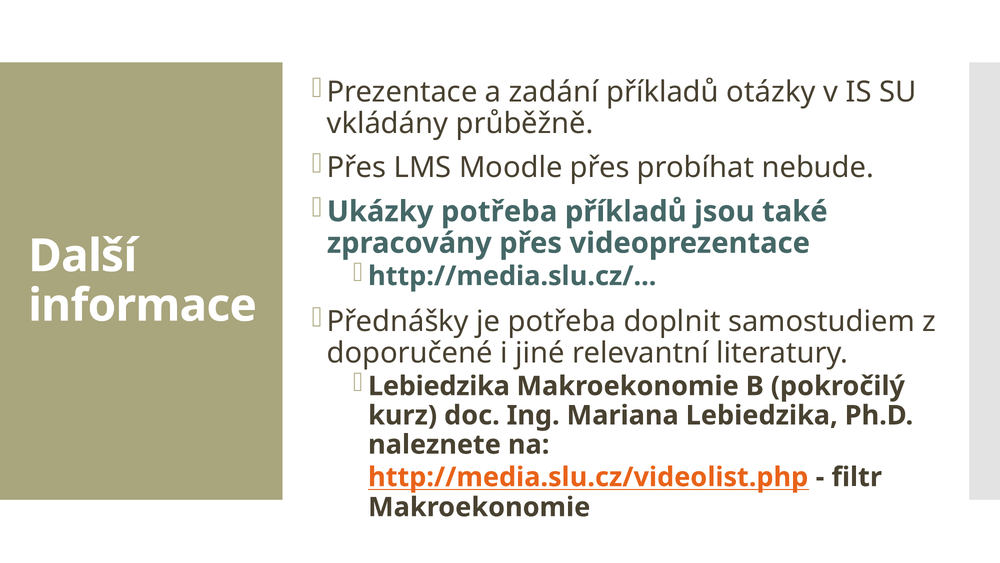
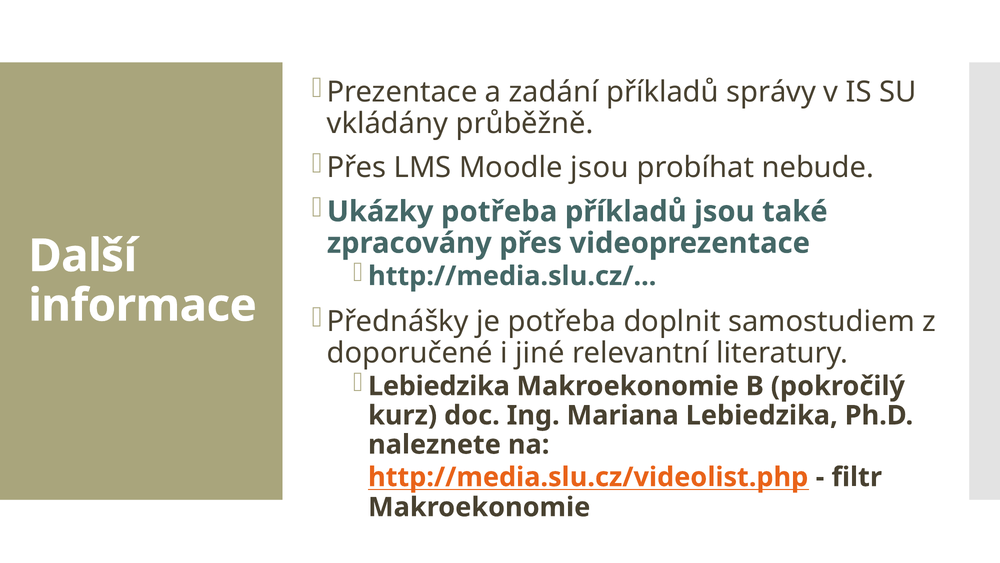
otázky: otázky -> správy (771, 92)
Moodle přes: přes -> jsou (600, 167)
